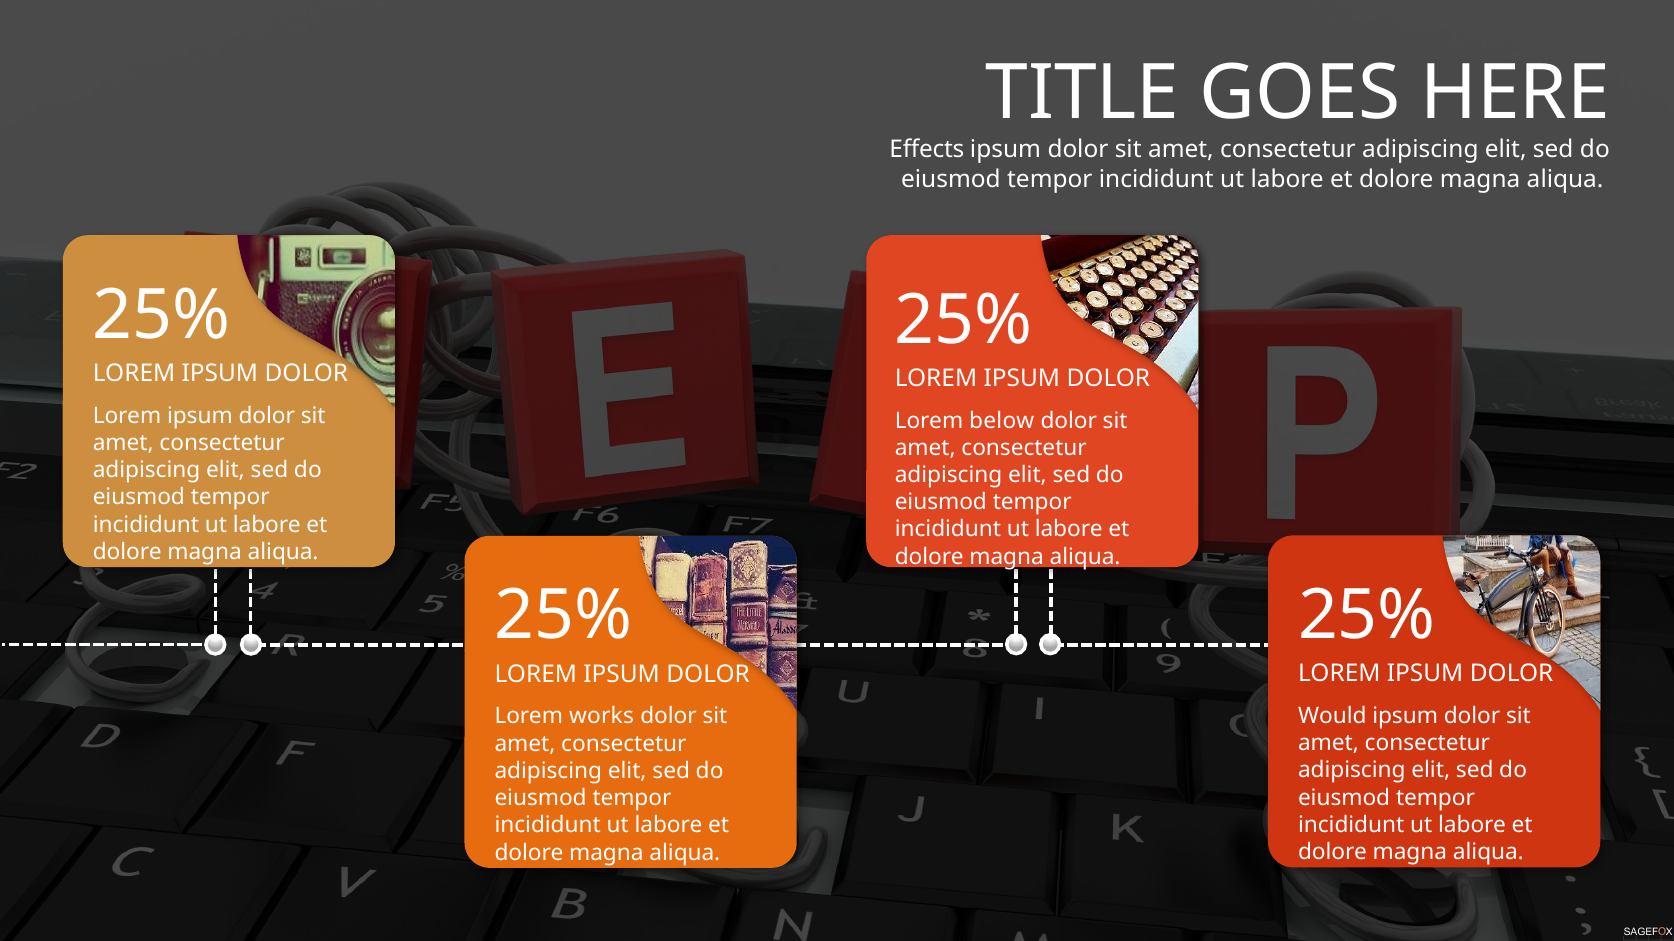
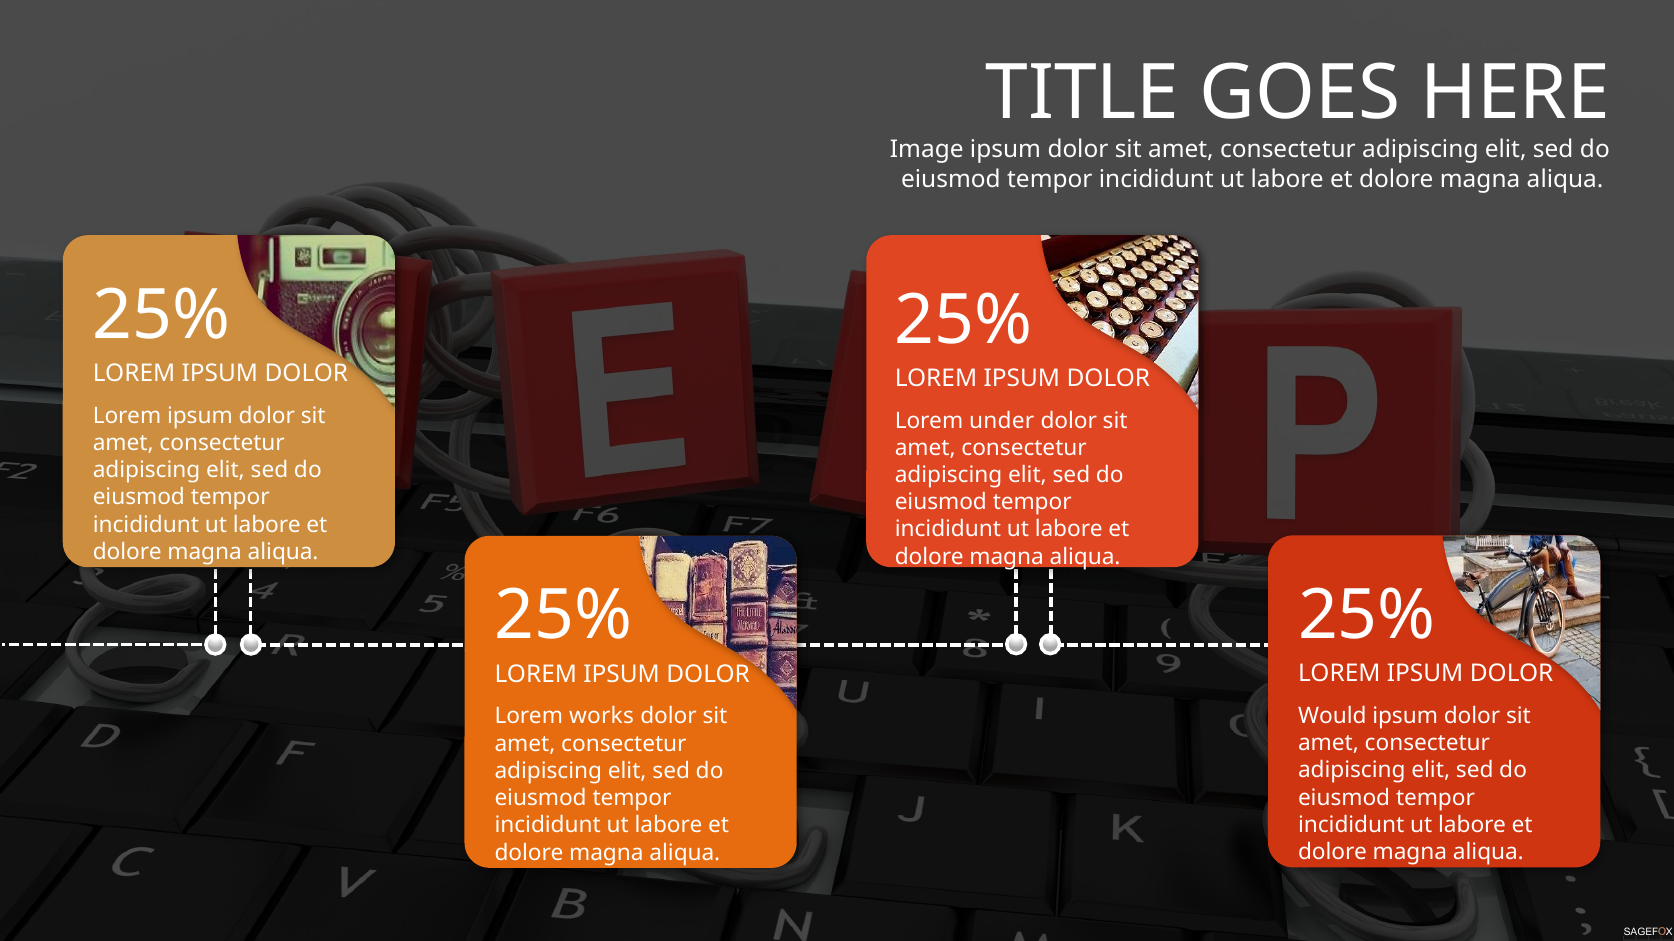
Effects: Effects -> Image (927, 150)
below: below -> under (1002, 421)
